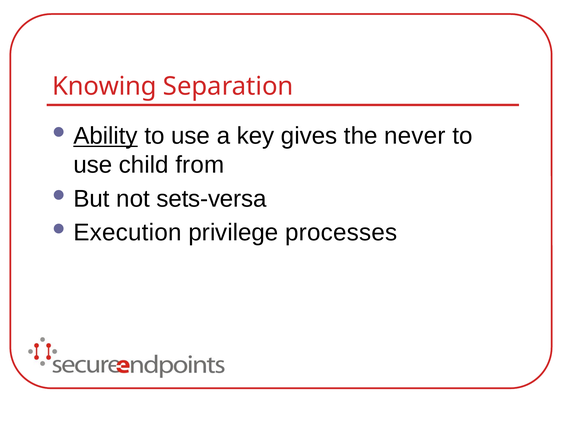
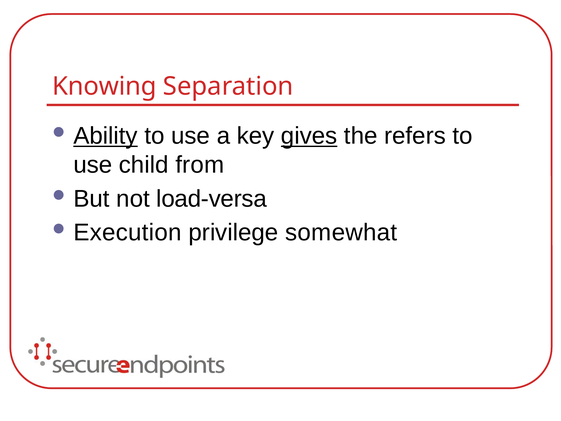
gives underline: none -> present (309, 136)
never: never -> refers (415, 136)
sets-versa: sets-versa -> load-versa (212, 199)
processes: processes -> somewhat (341, 233)
